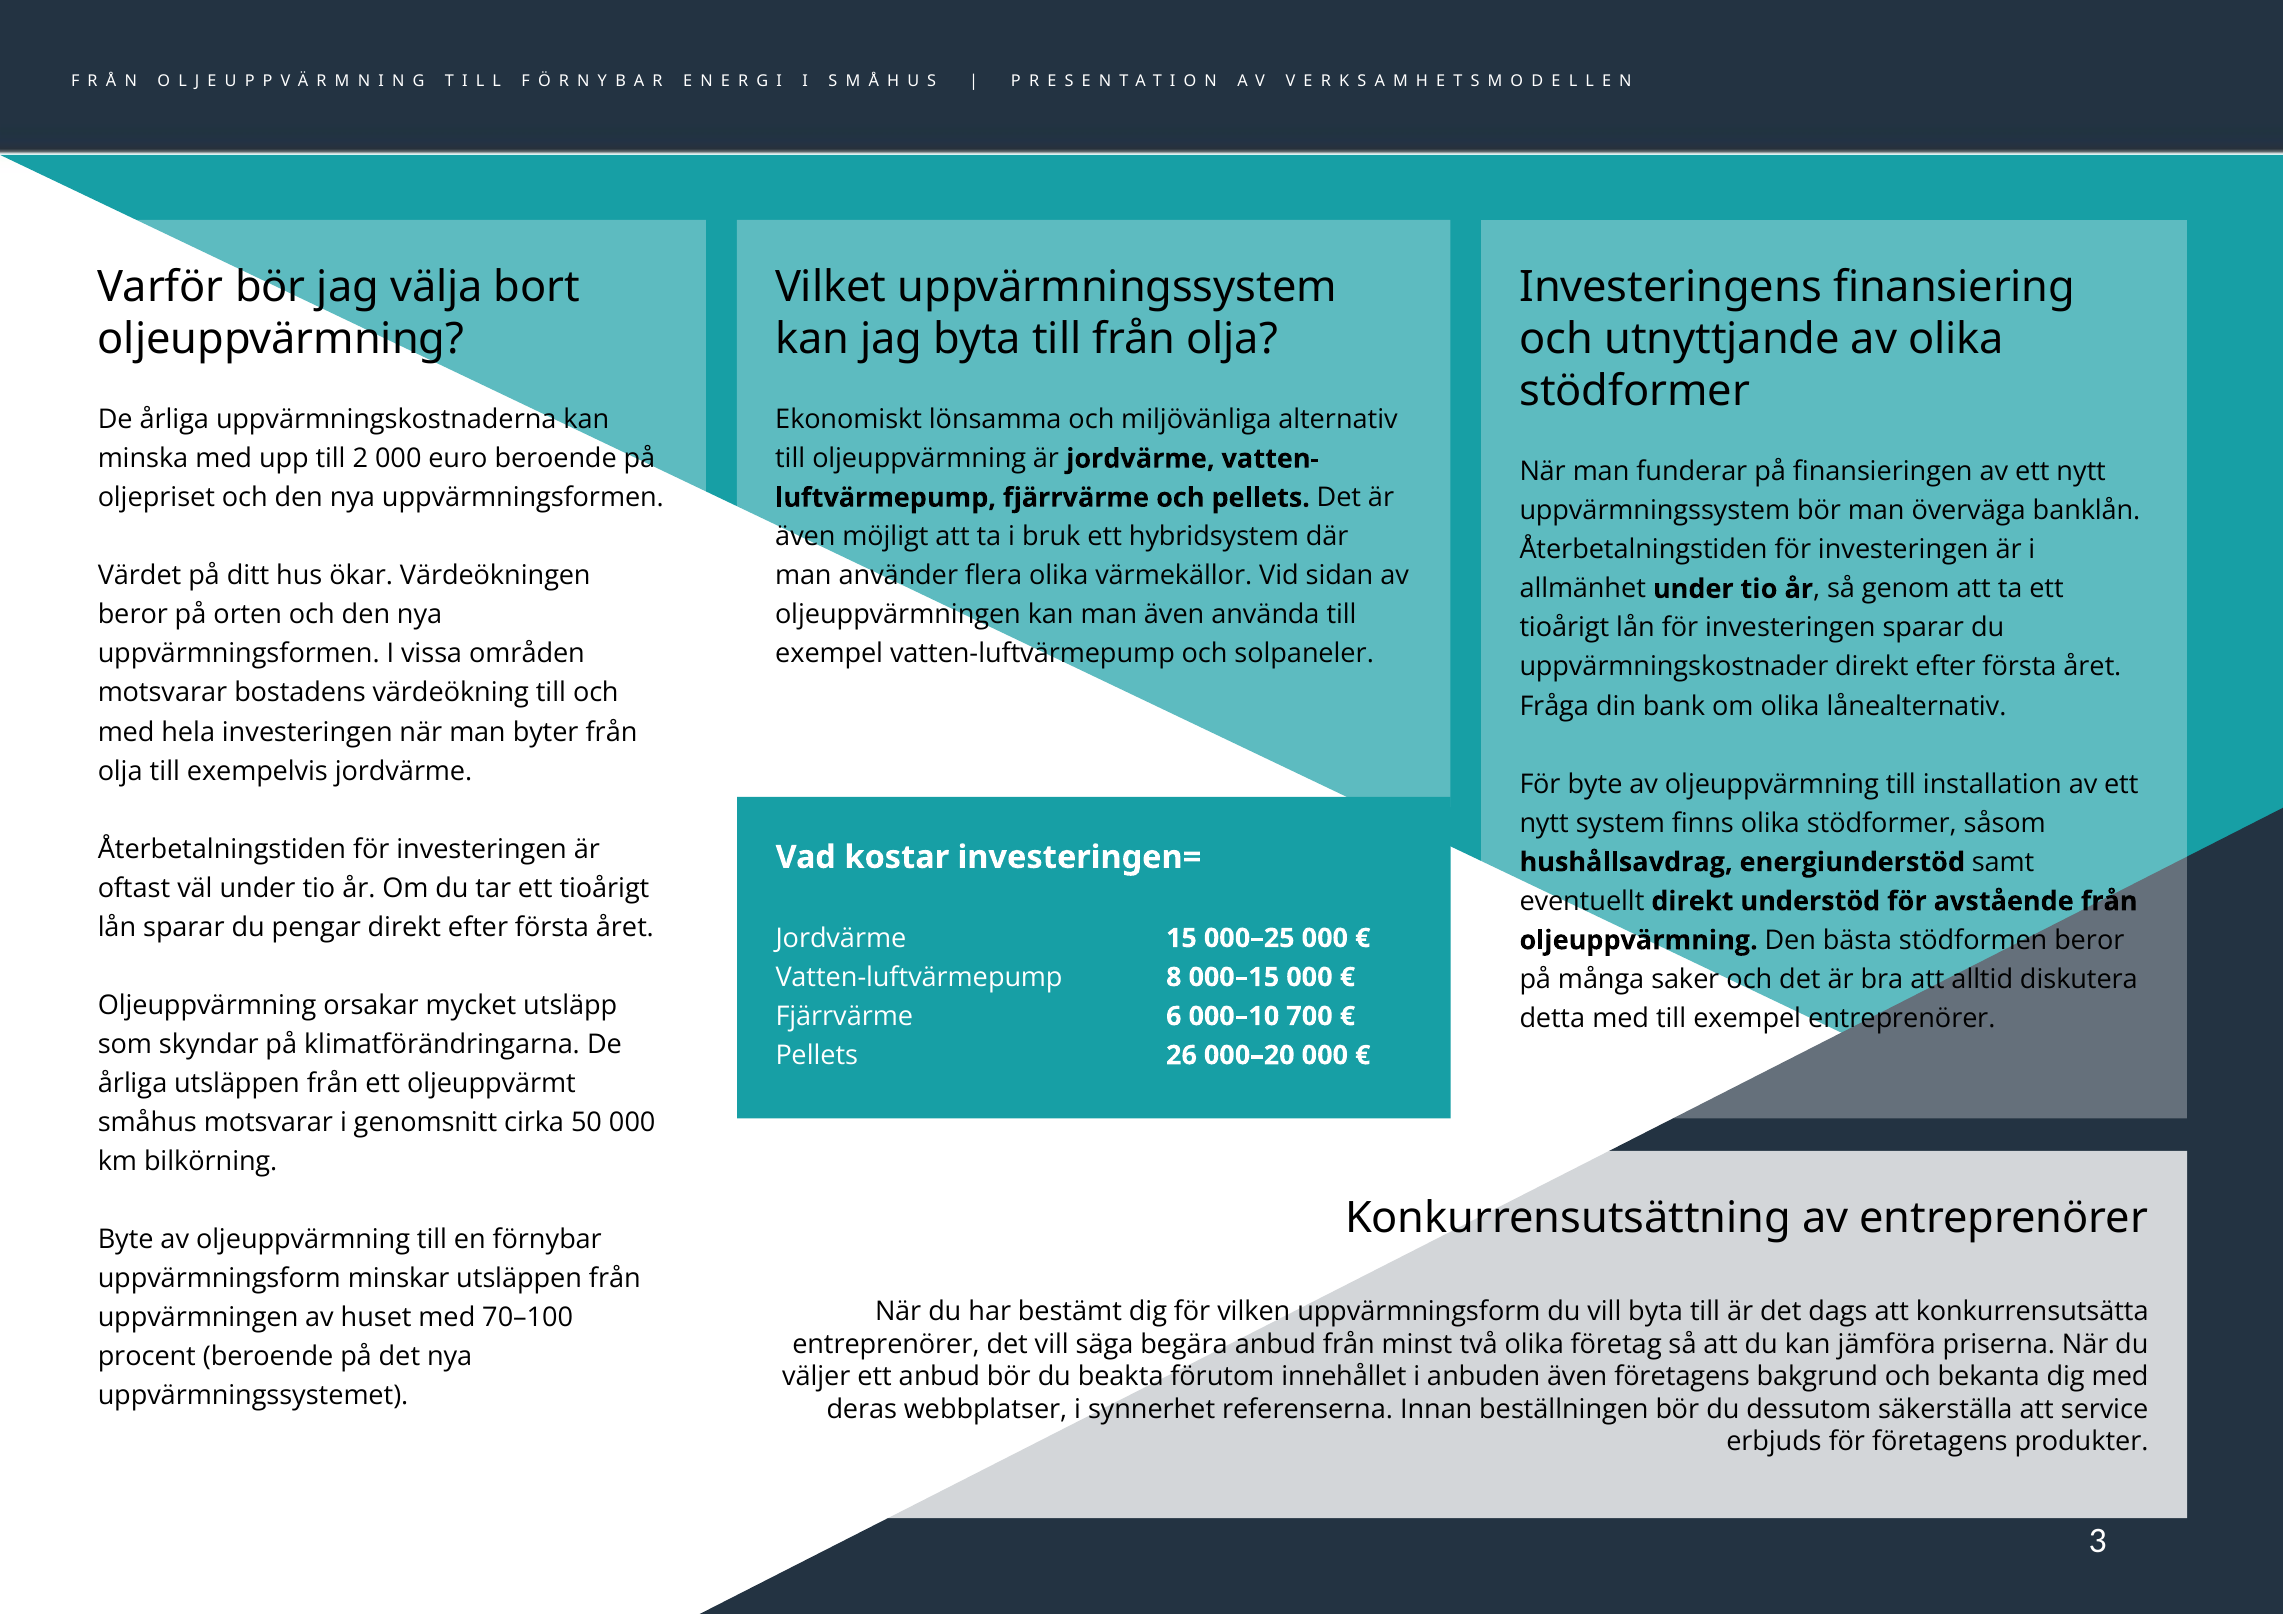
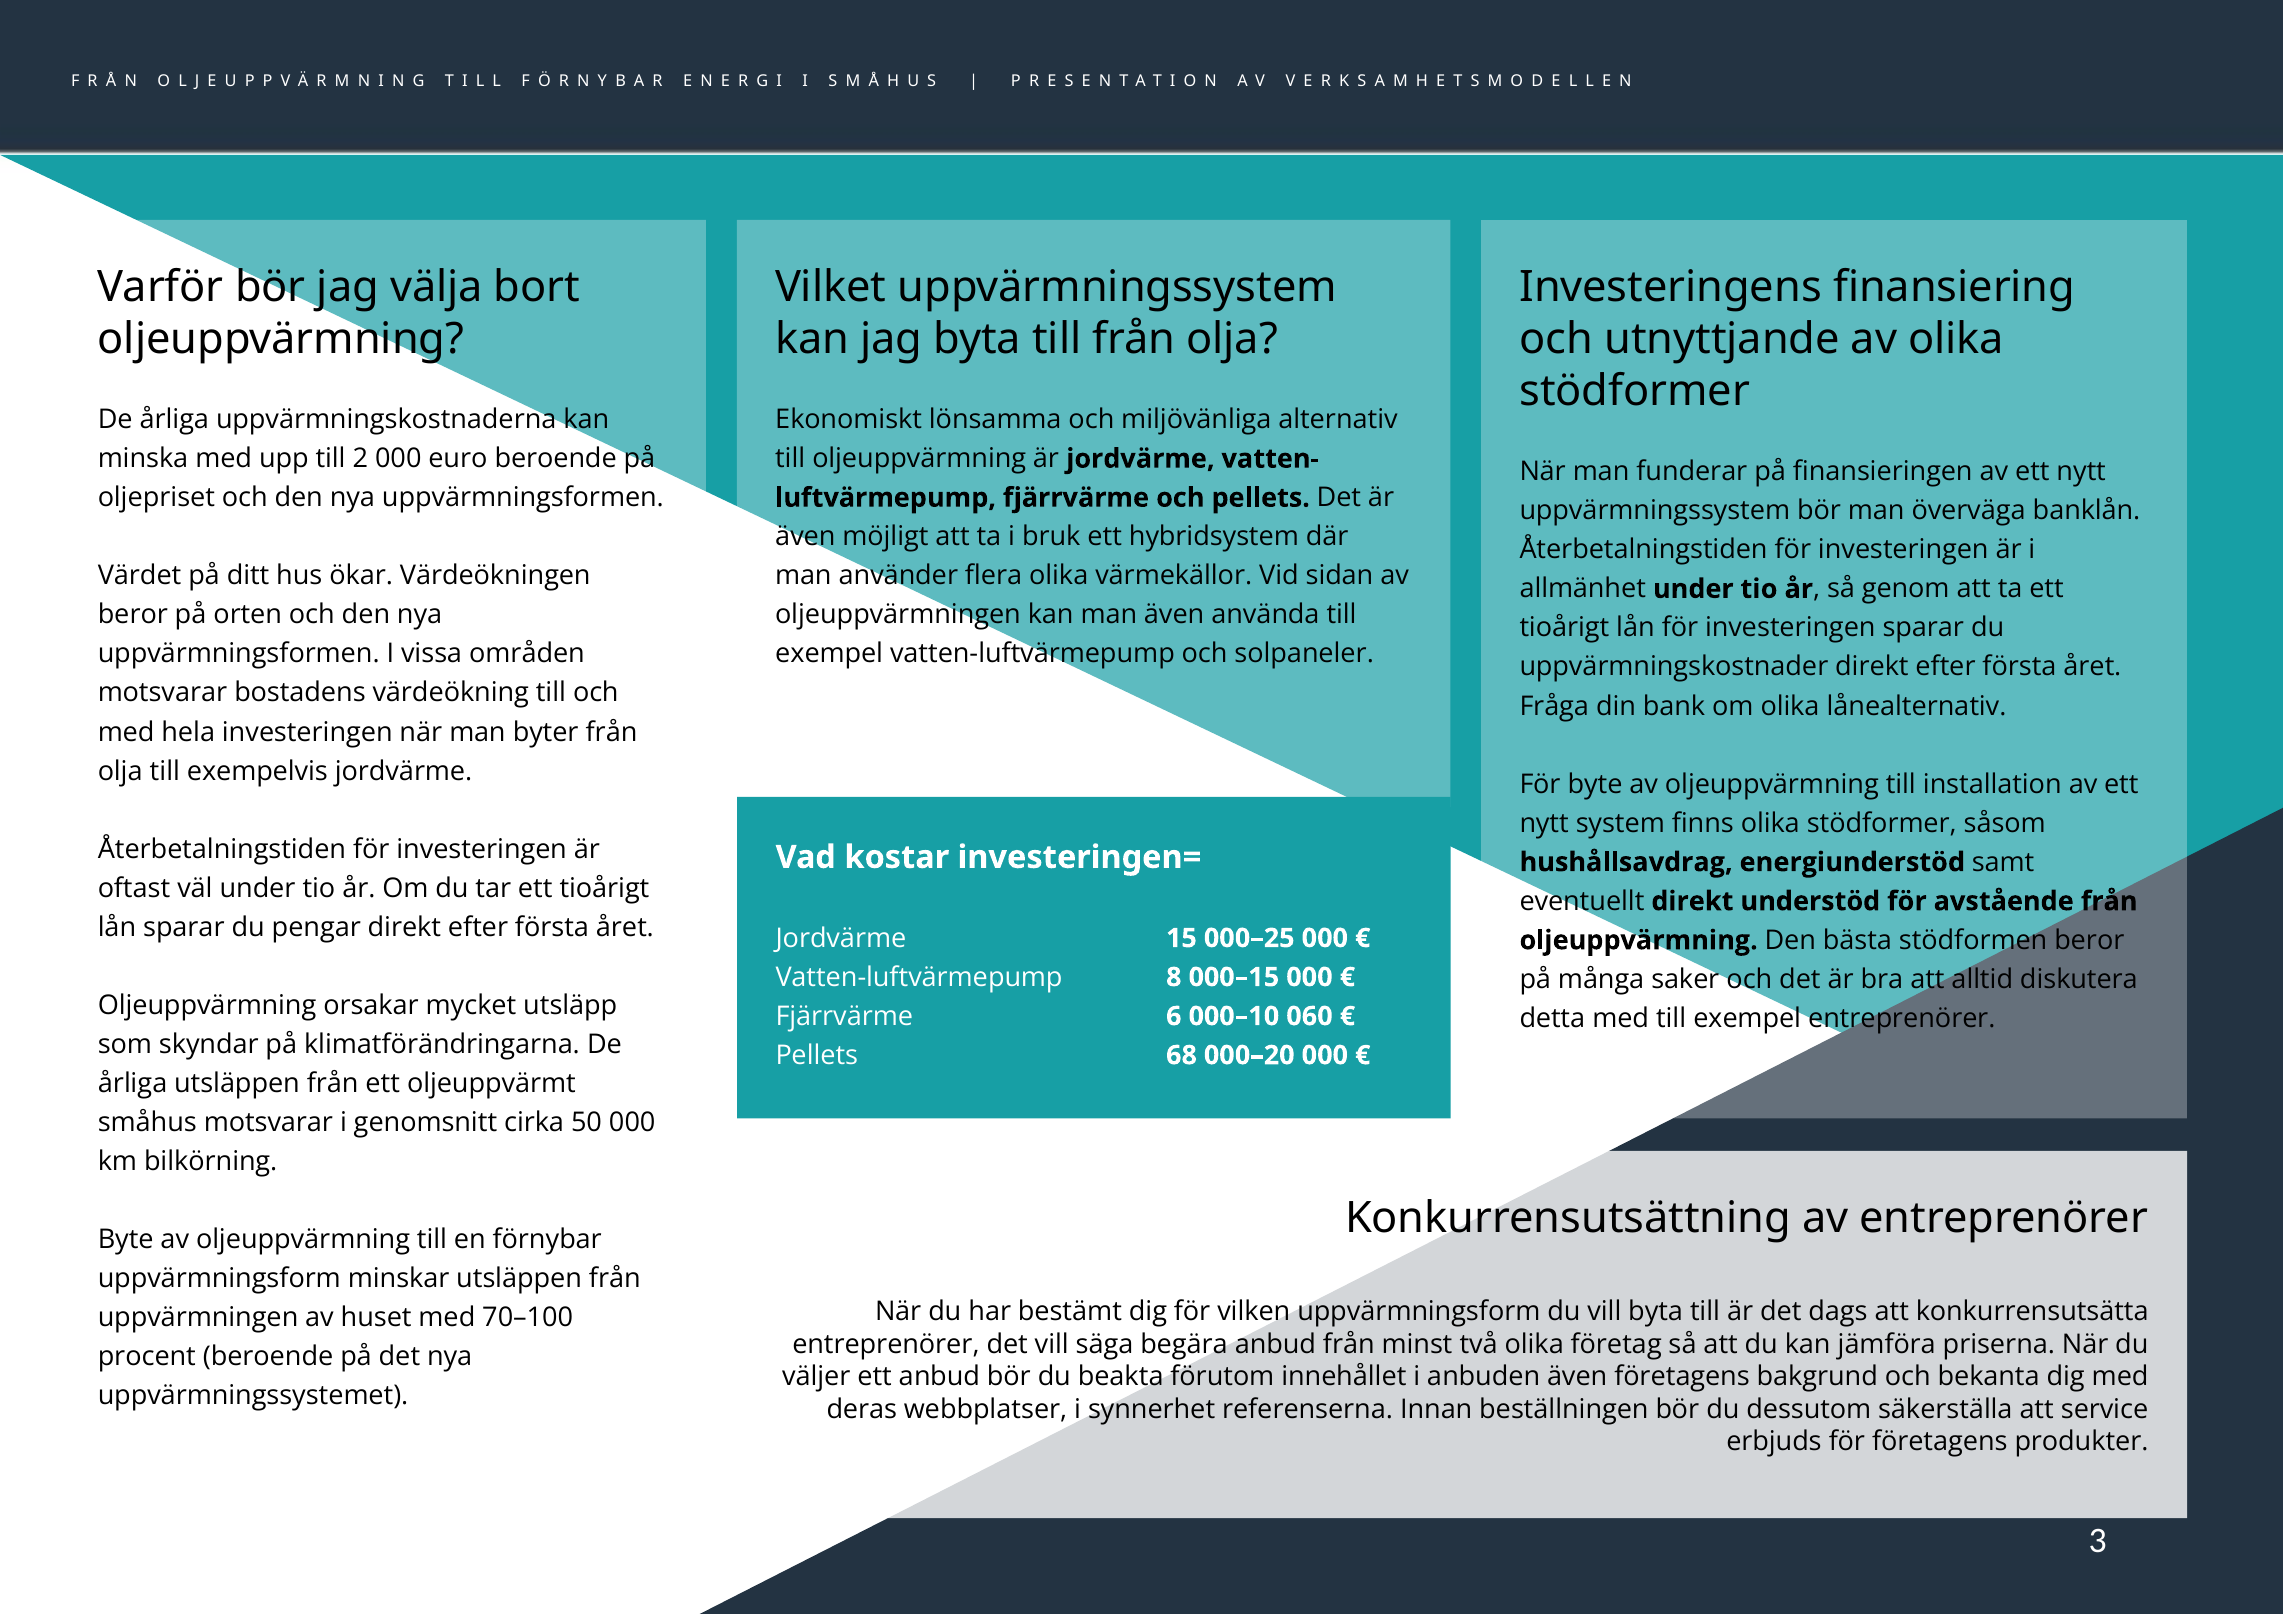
700: 700 -> 060 (1309, 1016)
26: 26 -> 68 (1182, 1055)
